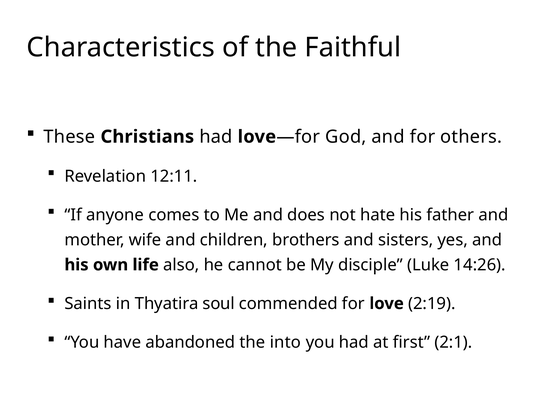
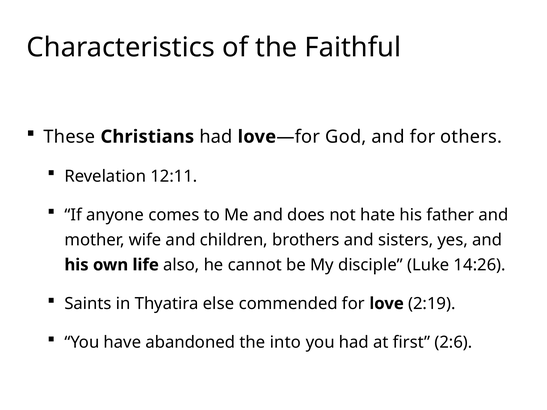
soul: soul -> else (218, 304)
2:1: 2:1 -> 2:6 (453, 342)
